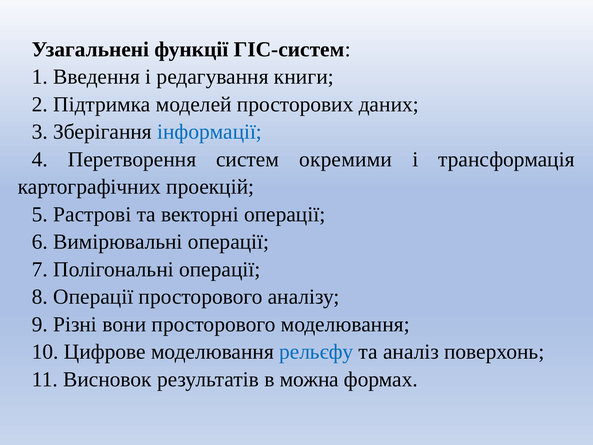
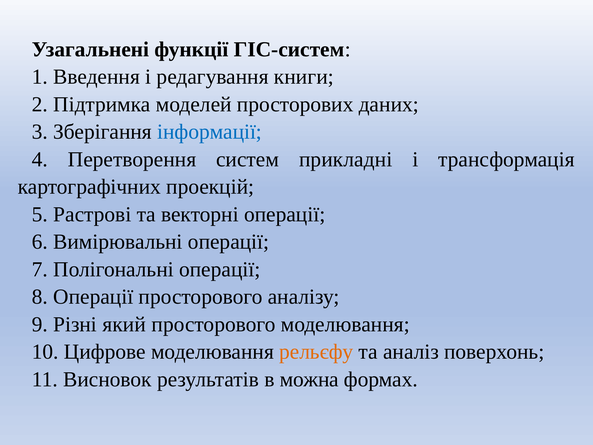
окремими: окремими -> прикладні (346, 159)
вони: вони -> який (124, 324)
рельєфу colour: blue -> orange (316, 352)
